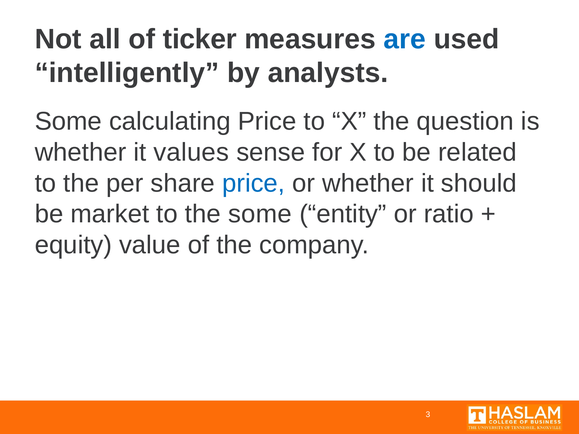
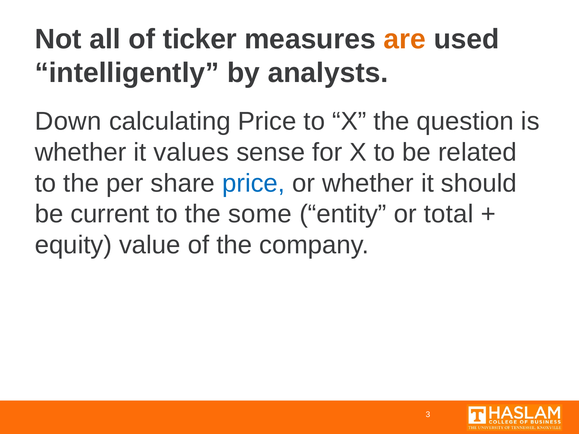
are colour: blue -> orange (405, 39)
Some: Some -> Down (68, 121)
market: market -> current (110, 214)
ratio: ratio -> total (449, 214)
